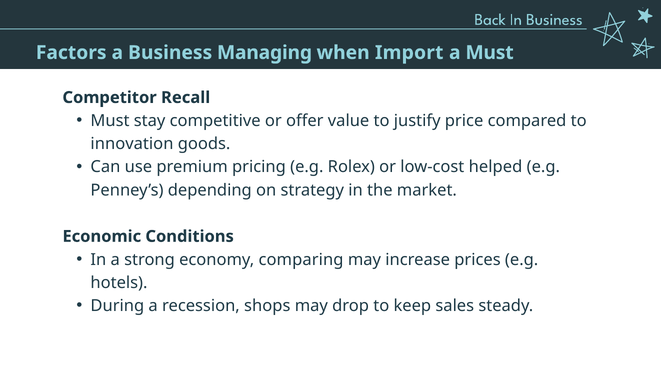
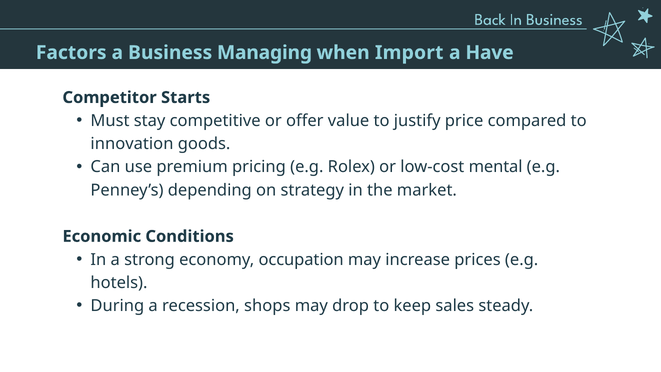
a Must: Must -> Have (490, 53)
Recall: Recall -> Starts (186, 97)
helped: helped -> mental (496, 167)
comparing: comparing -> occupation (301, 259)
